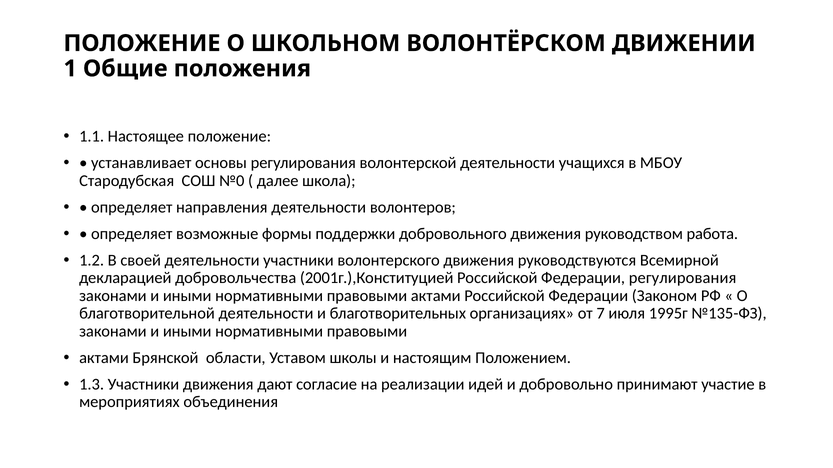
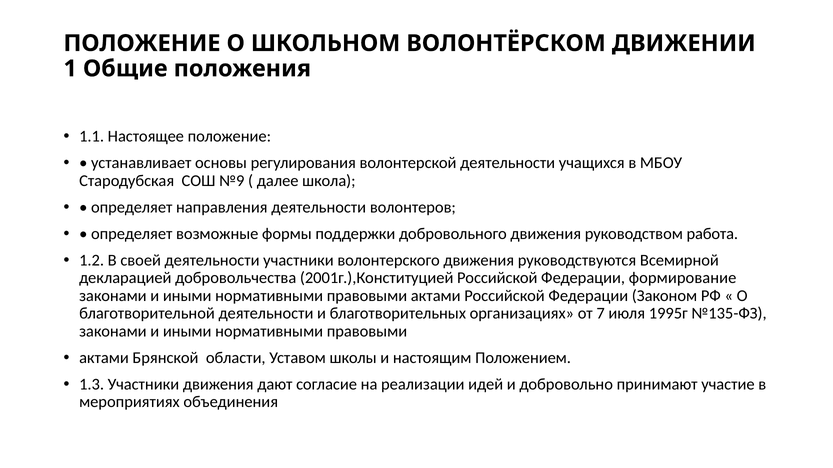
№0: №0 -> №9 (232, 181)
Федерации регулирования: регулирования -> формирование (683, 278)
